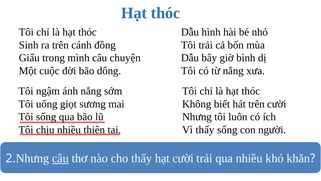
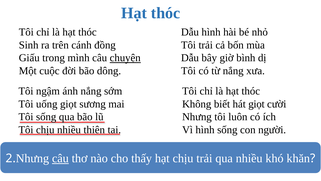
chuyện underline: none -> present (125, 58)
hát trên: trên -> giọt (256, 104)
Vì thấy: thấy -> hình (205, 129)
hạt cười: cười -> chịu (183, 158)
